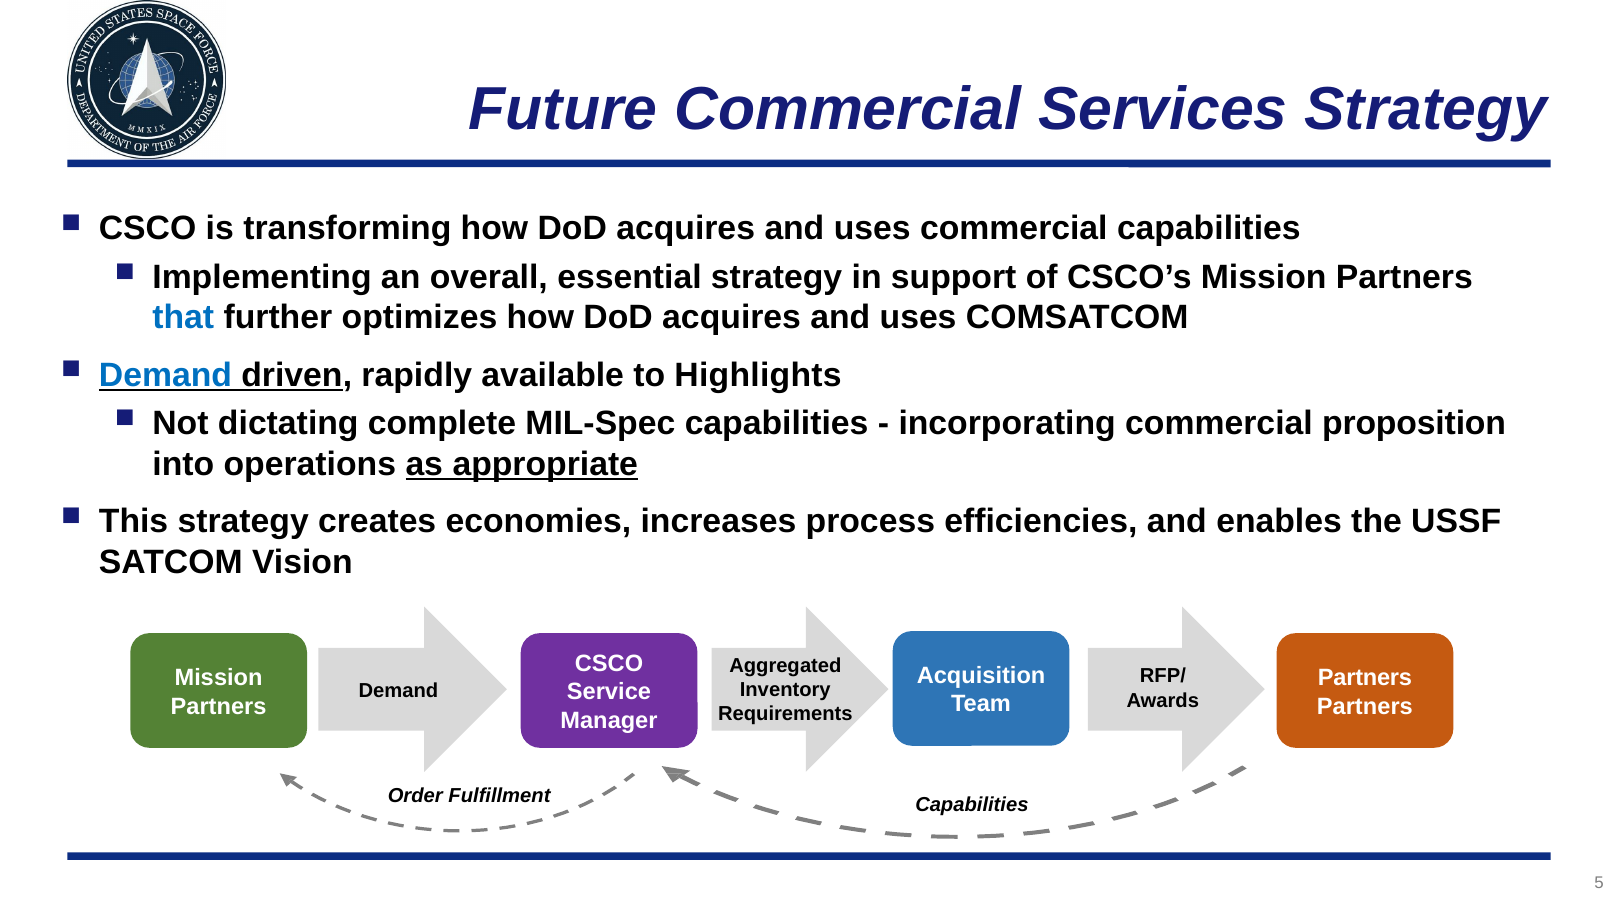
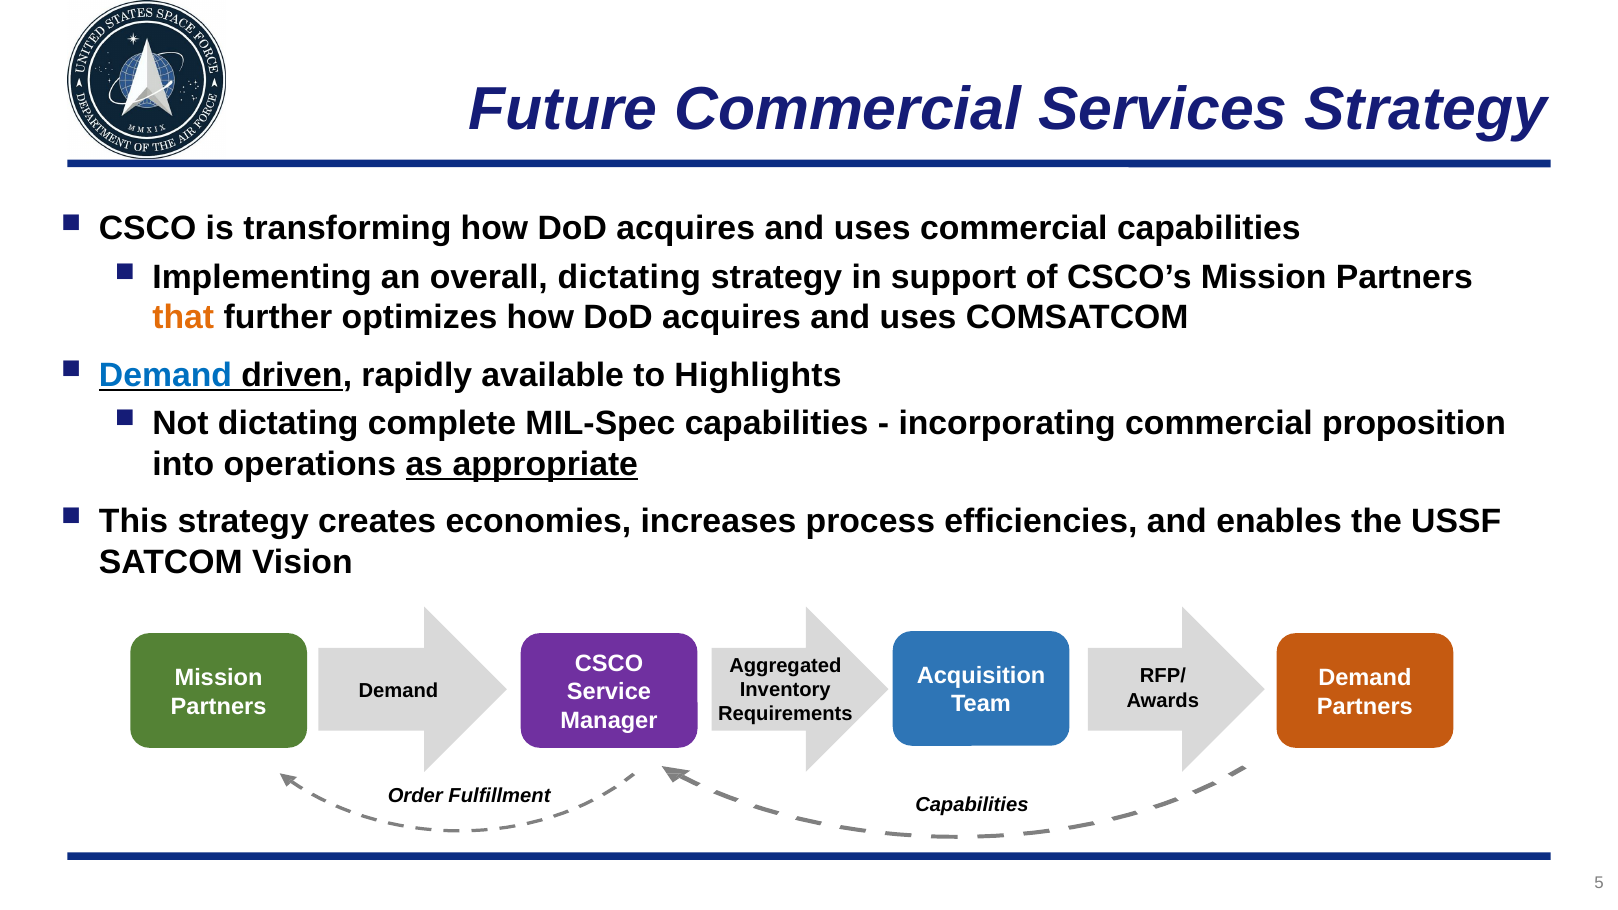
overall essential: essential -> dictating (629, 277)
that colour: blue -> orange (183, 318)
Partners: Partners -> Demand (1365, 678)
